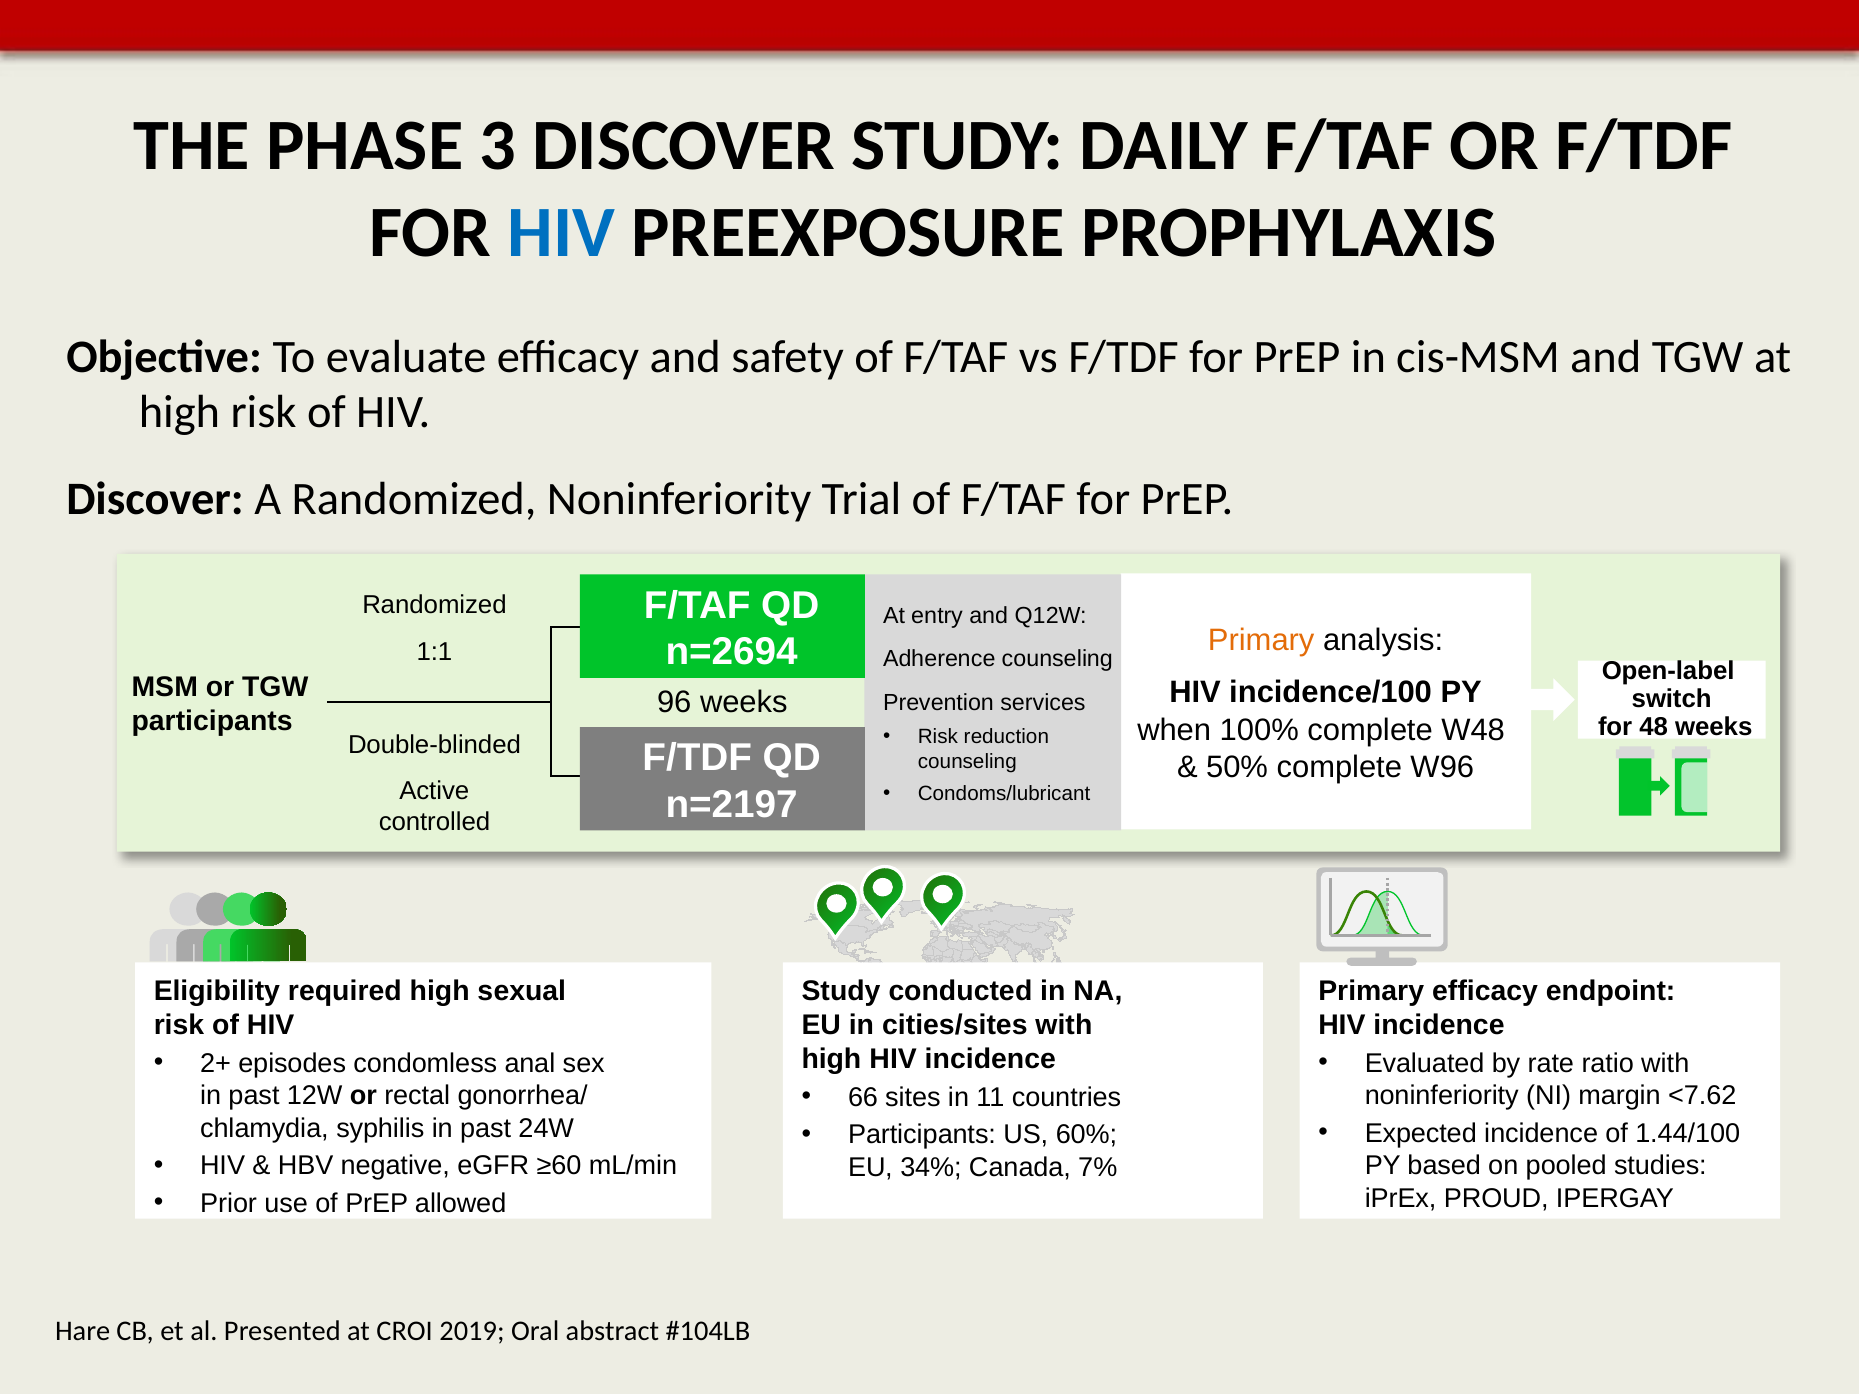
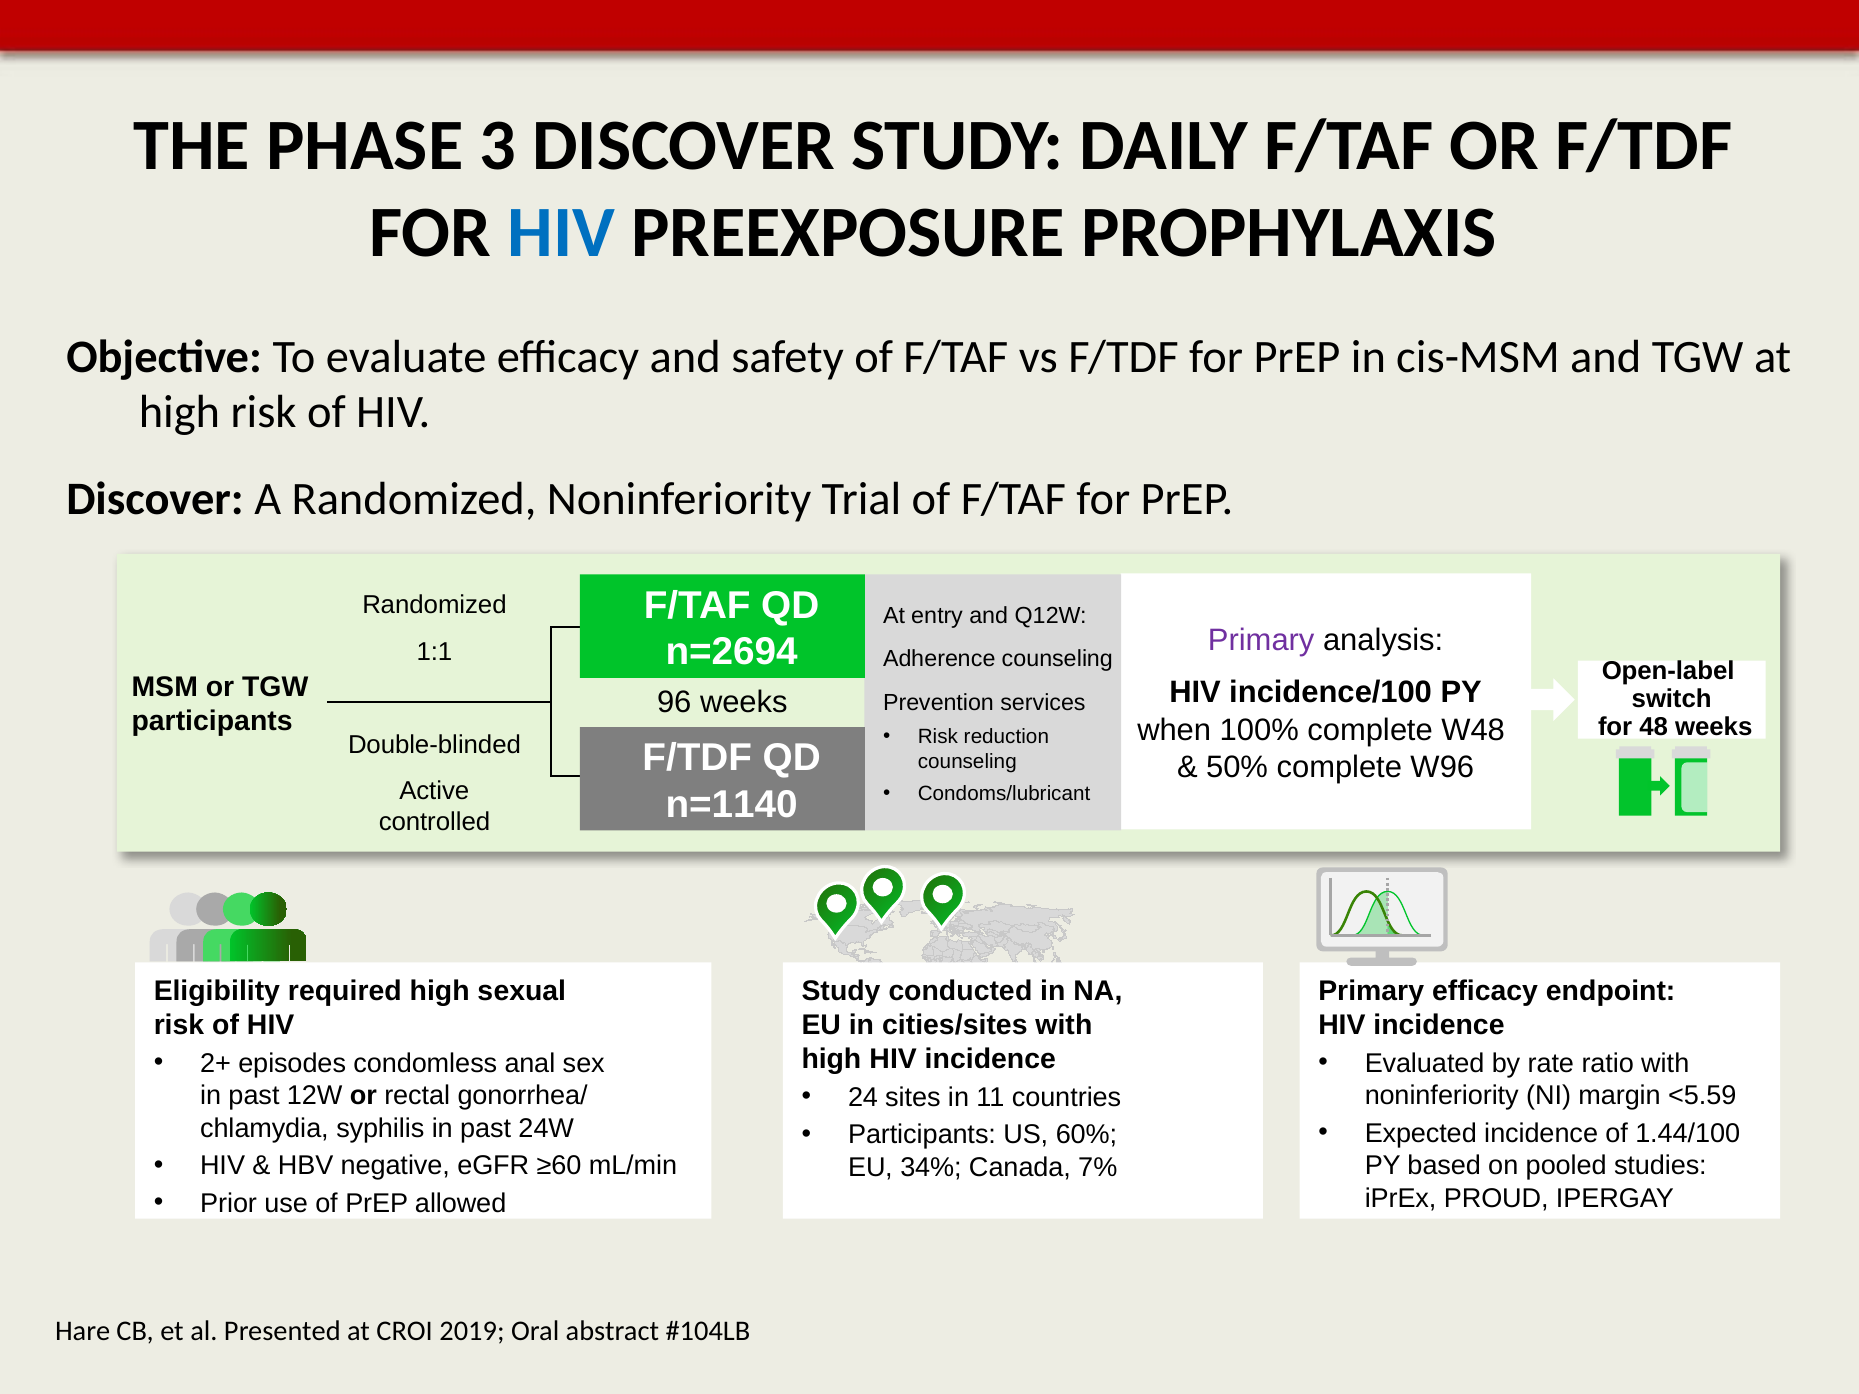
Primary colour: orange -> purple (1261, 640)
n=2197: n=2197 -> n=1140 (732, 805)
<7.62: <7.62 -> <5.59 (1702, 1096)
66: 66 -> 24 (863, 1098)
